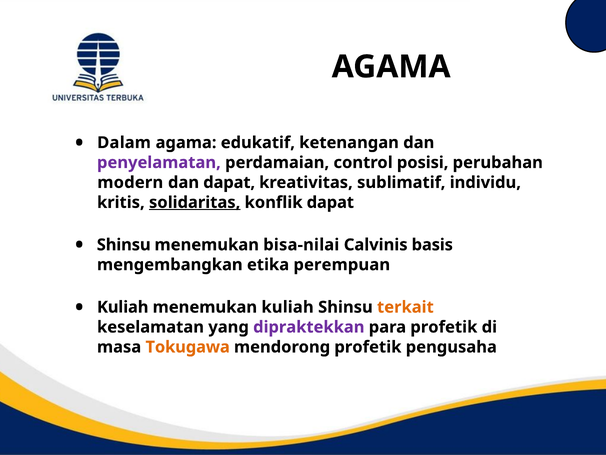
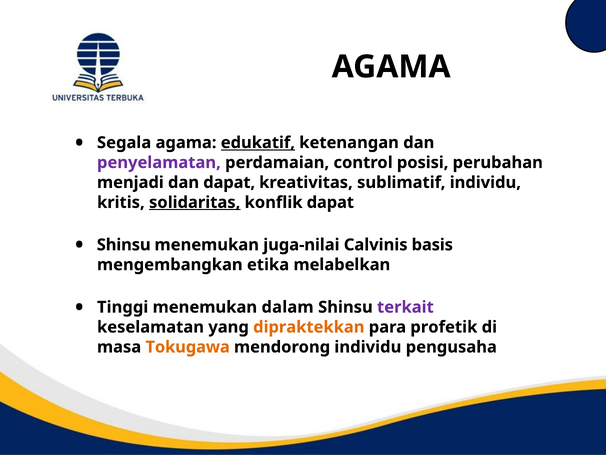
Dalam: Dalam -> Segala (124, 142)
edukatif underline: none -> present (258, 142)
modern: modern -> menjadi (130, 182)
bisa-nilai: bisa-nilai -> juga-nilai (301, 245)
perempuan: perempuan -> melabelkan (342, 264)
Kuliah: Kuliah -> Tinggi (123, 307)
menemukan kuliah: kuliah -> dalam (288, 307)
terkait colour: orange -> purple (405, 307)
dipraktekkan colour: purple -> orange (309, 327)
mendorong profetik: profetik -> individu (368, 347)
